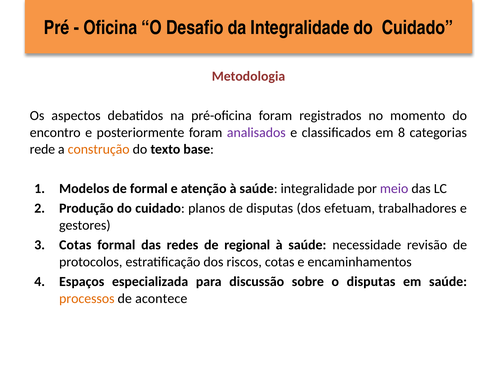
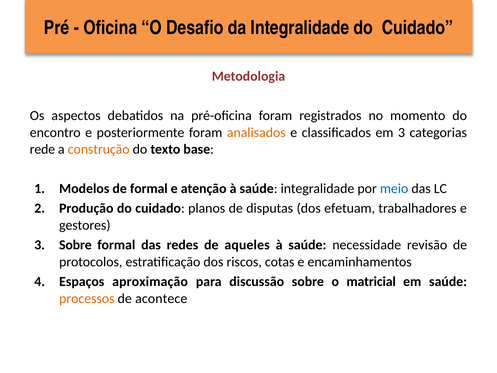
analisados colour: purple -> orange (256, 132)
em 8: 8 -> 3 (401, 132)
meio colour: purple -> blue (394, 189)
Cotas: Cotas -> Sobre (75, 245)
regional: regional -> aqueles (247, 245)
especializada: especializada -> aproximação (150, 281)
o disputas: disputas -> matricial (371, 281)
